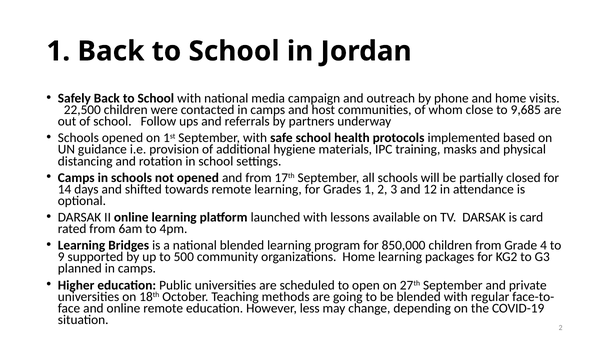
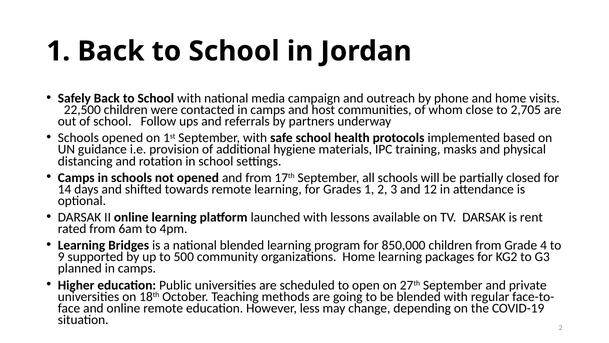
9,685: 9,685 -> 2,705 (526, 110)
card: card -> rent (531, 217)
